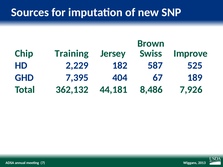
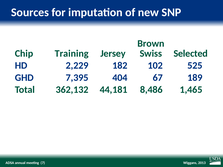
Improve: Improve -> Selected (191, 53)
587: 587 -> 102 (155, 66)
7,926: 7,926 -> 1,465 (191, 90)
